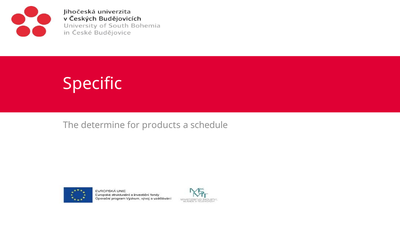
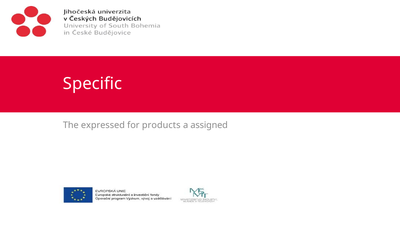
determine: determine -> expressed (103, 125)
schedule: schedule -> assigned (209, 125)
